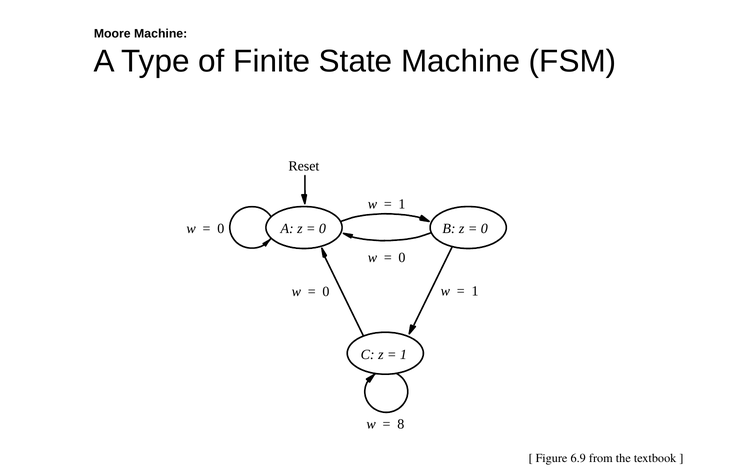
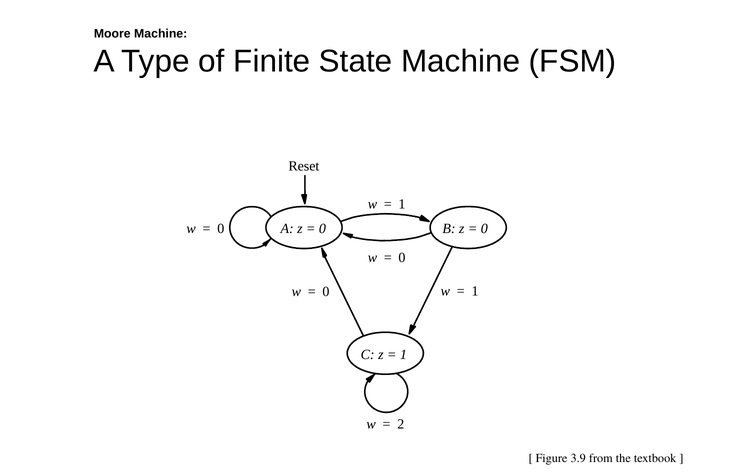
8: 8 -> 2 (401, 424)
6.9: 6.9 -> 3.9 (578, 458)
